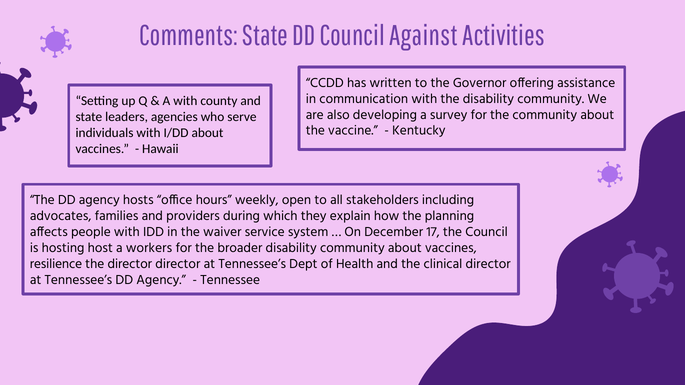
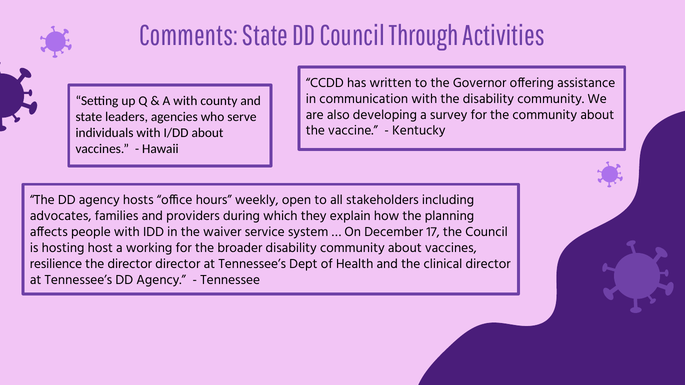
Against: Against -> Through (424, 36)
workers: workers -> working (149, 248)
